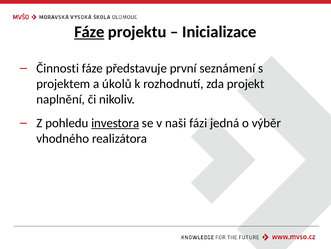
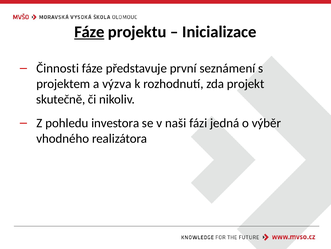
úkolů: úkolů -> výzva (117, 84)
naplnění: naplnění -> skutečně (61, 99)
investora underline: present -> none (115, 123)
